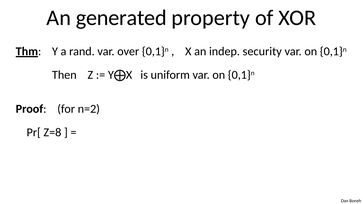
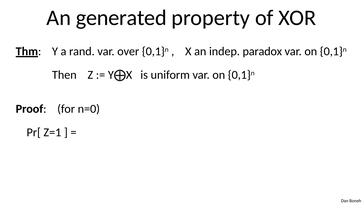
security: security -> paradox (262, 52)
n=2: n=2 -> n=0 (89, 109)
Z=8: Z=8 -> Z=1 (52, 133)
